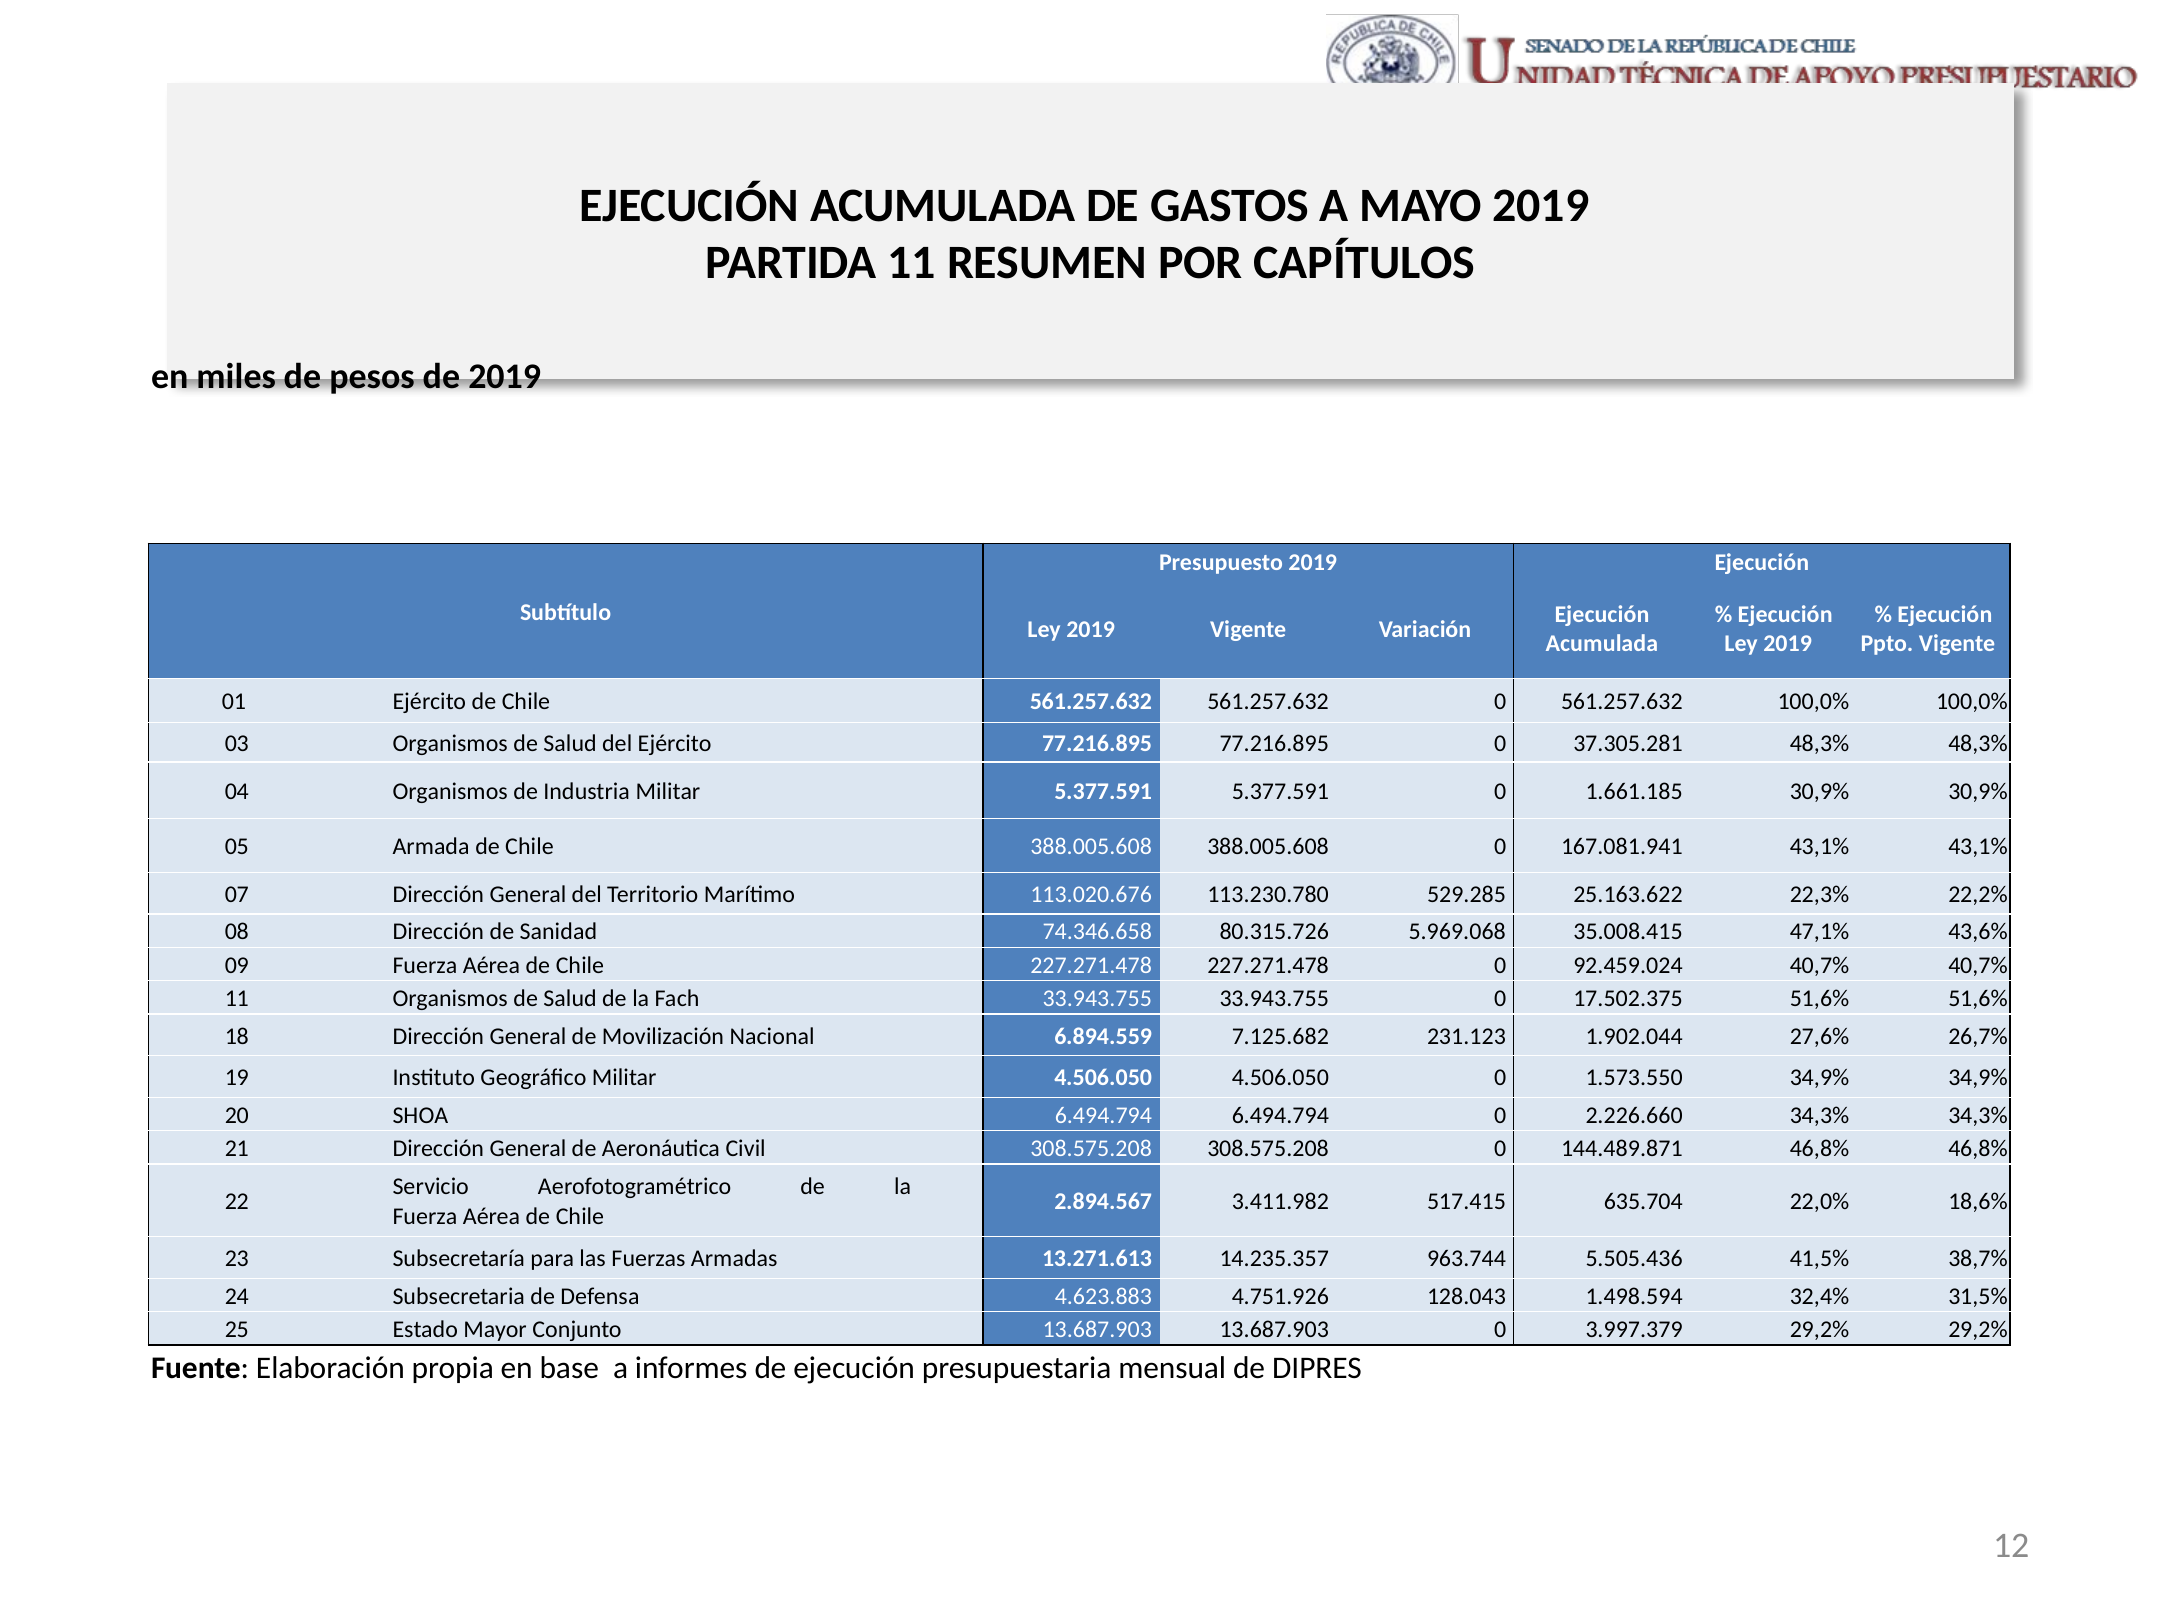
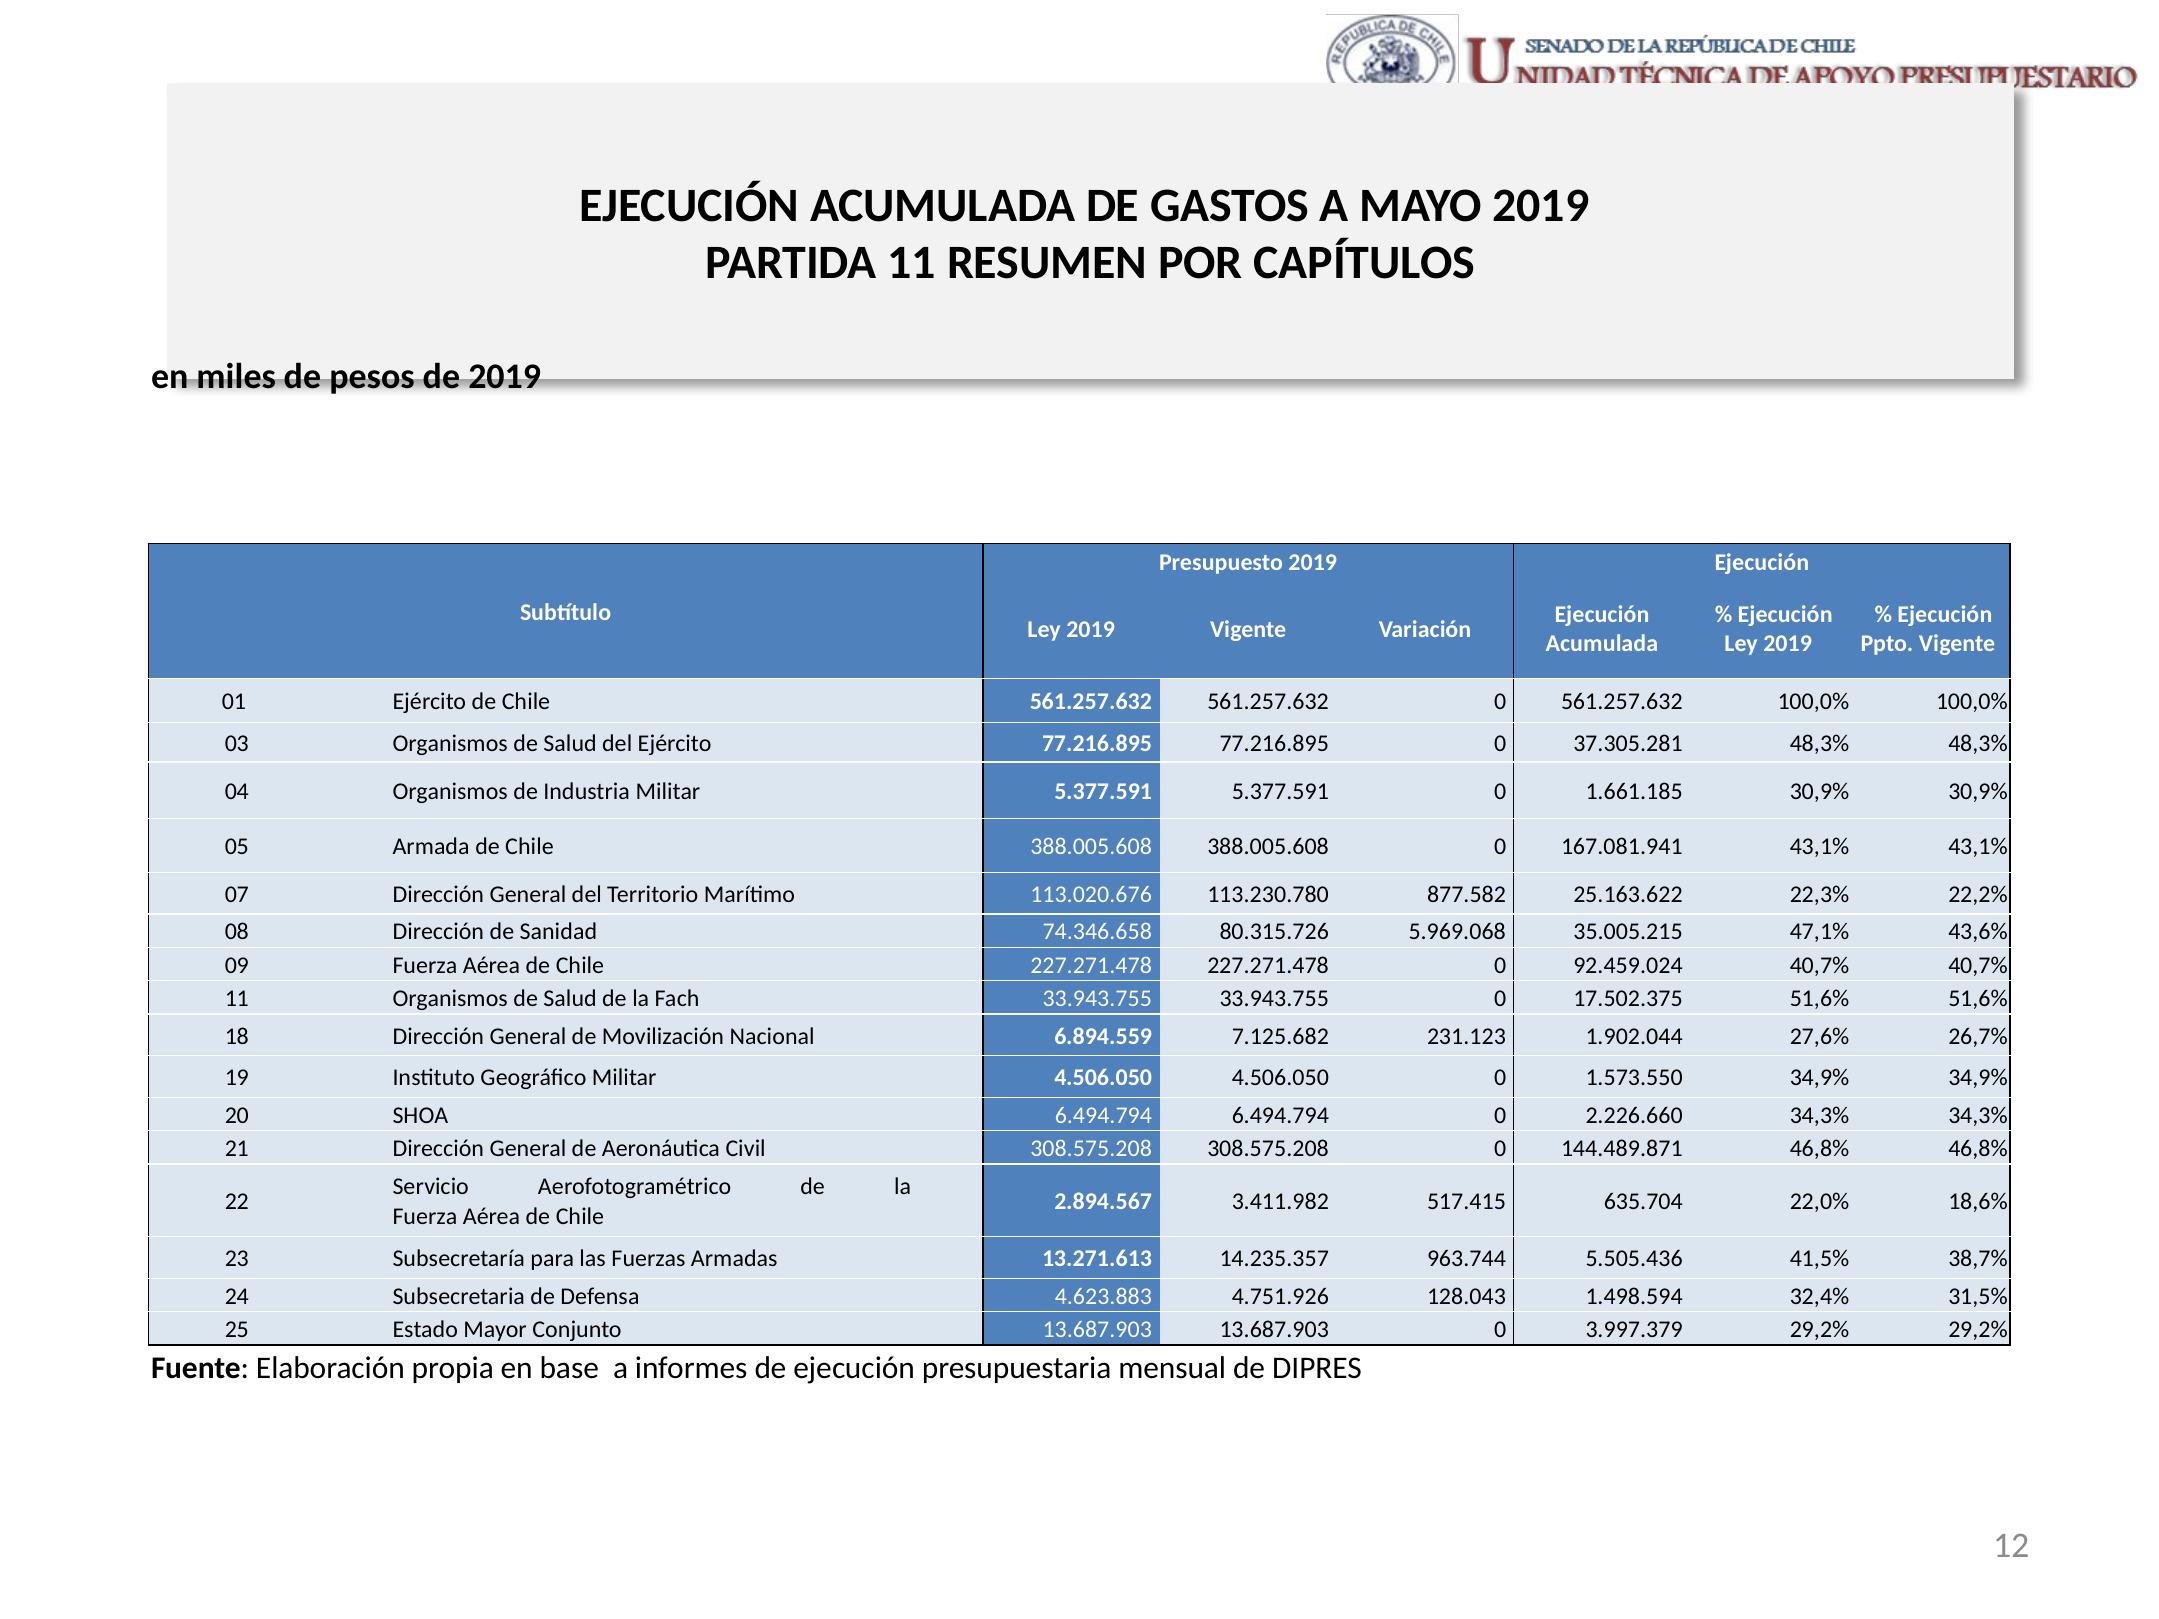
529.285: 529.285 -> 877.582 (1466, 895)
35.008.415: 35.008.415 -> 35.005.215 (1628, 932)
